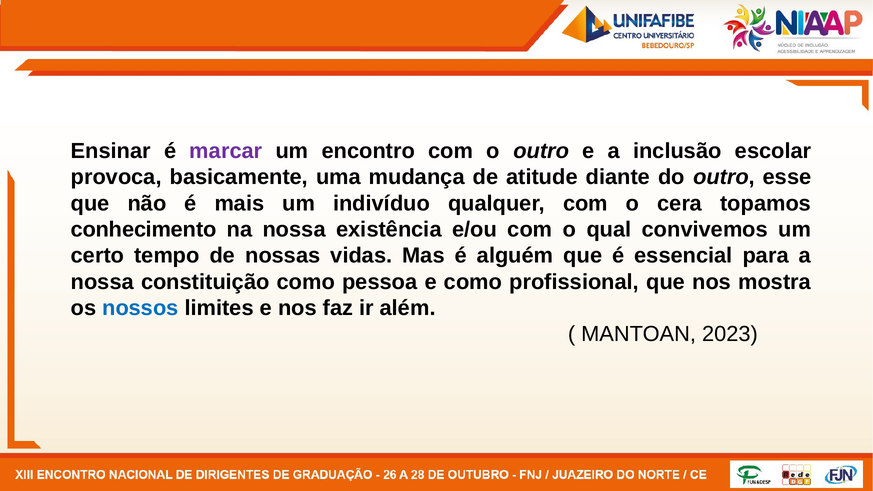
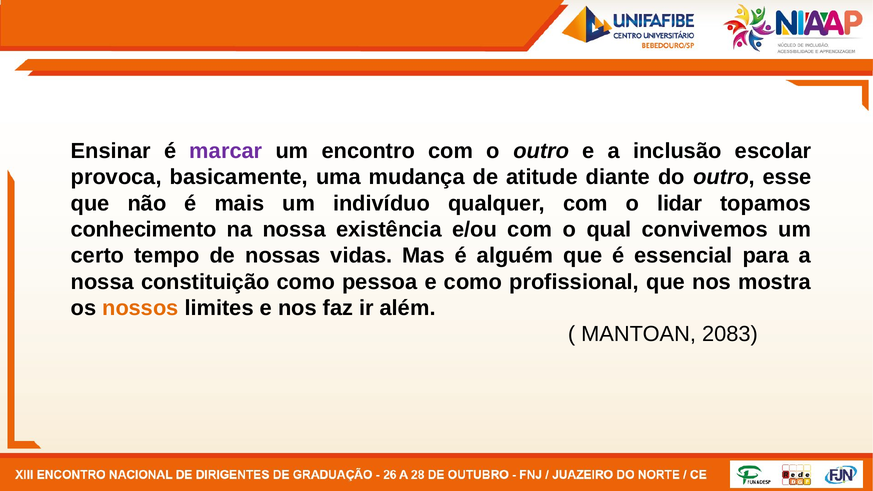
cera: cera -> lidar (680, 203)
nossos colour: blue -> orange (140, 308)
2023: 2023 -> 2083 (730, 334)
